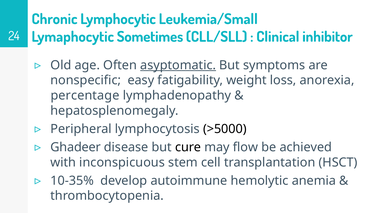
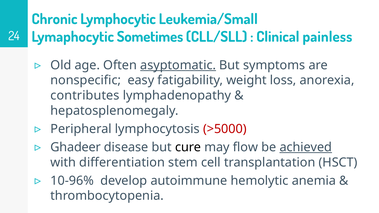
inhibitor: inhibitor -> painless (327, 37)
percentage: percentage -> contributes (85, 96)
>5000 colour: black -> red (225, 129)
achieved underline: none -> present (306, 147)
inconspicuous: inconspicuous -> differentiation (122, 163)
10-35%: 10-35% -> 10-96% (72, 181)
